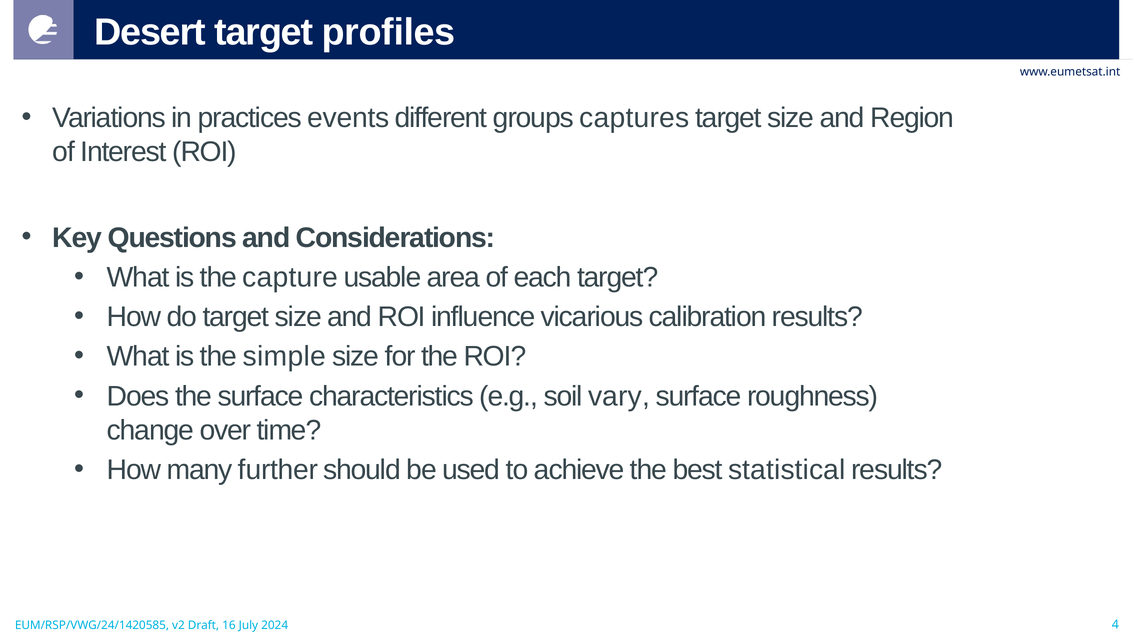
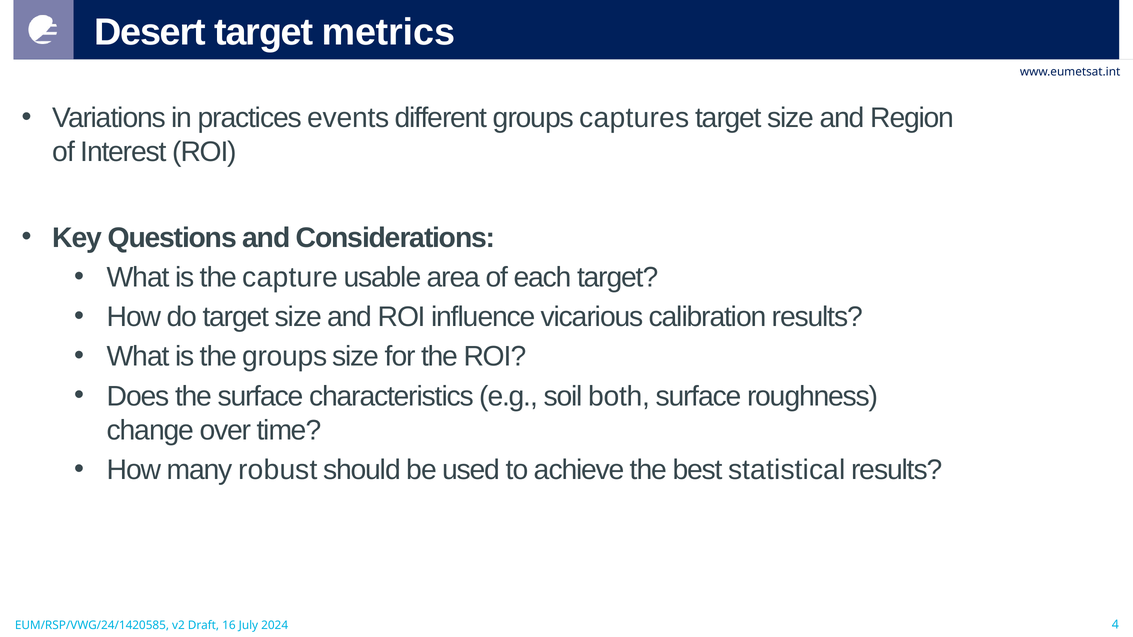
profiles: profiles -> metrics (388, 32)
the simple: simple -> groups (285, 357)
vary: vary -> both (619, 396)
further: further -> robust (278, 470)
